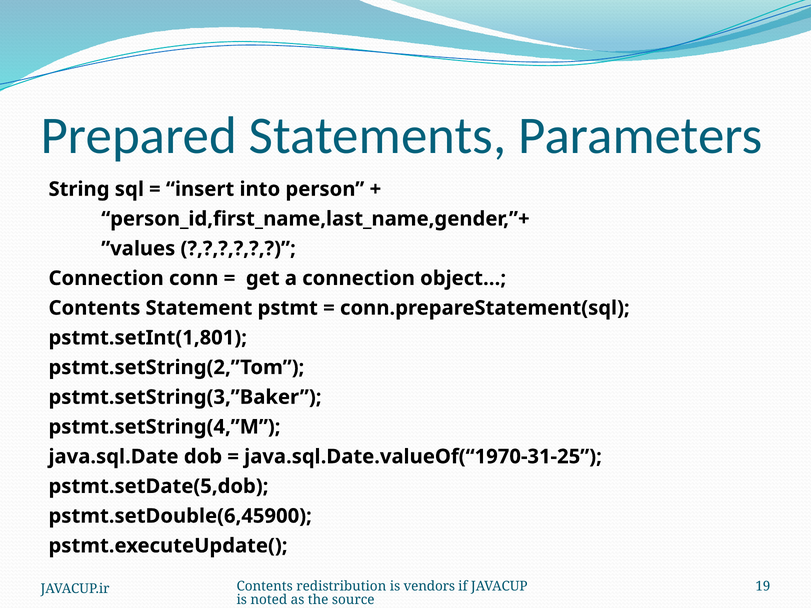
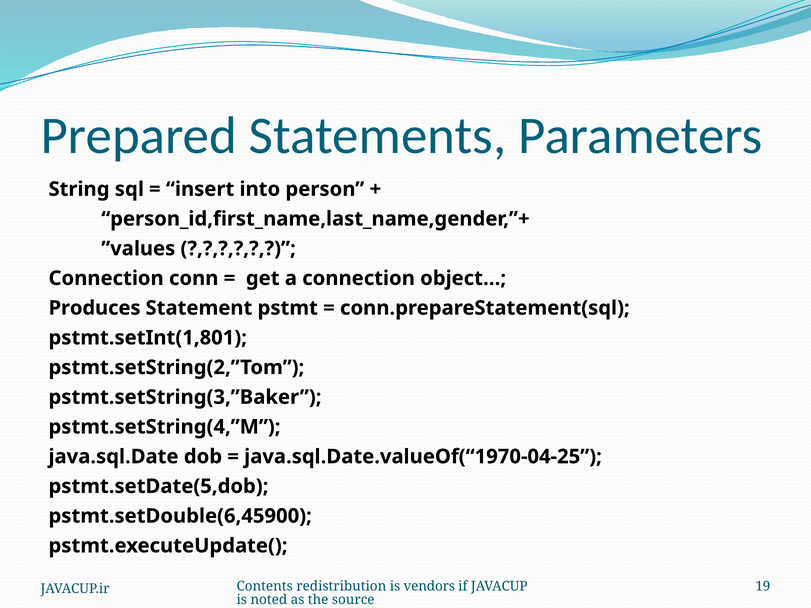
Contents: Contents -> Produces (95, 308)
java.sql.Date.valueOf(“1970-31-25: java.sql.Date.valueOf(“1970-31-25 -> java.sql.Date.valueOf(“1970-04-25 (423, 457)
